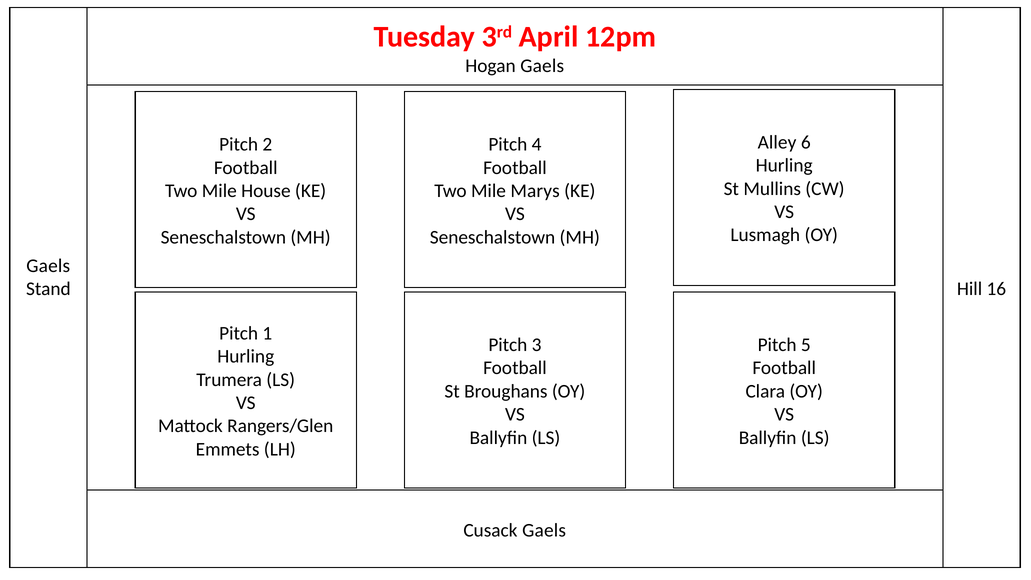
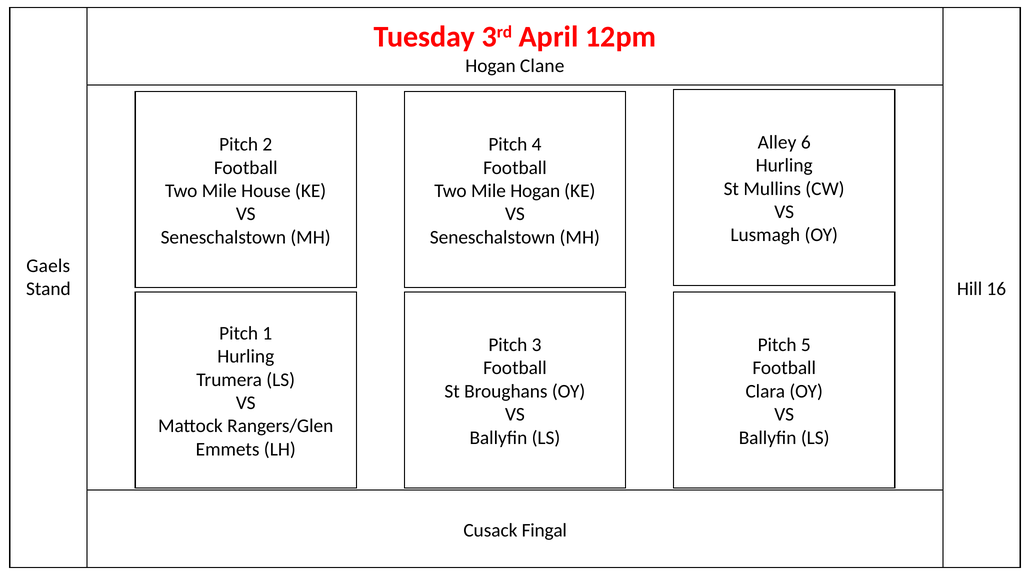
Hogan Gaels: Gaels -> Clane (542, 66)
Mile Marys: Marys -> Hogan (535, 191)
Cusack Gaels: Gaels -> Fingal (544, 530)
